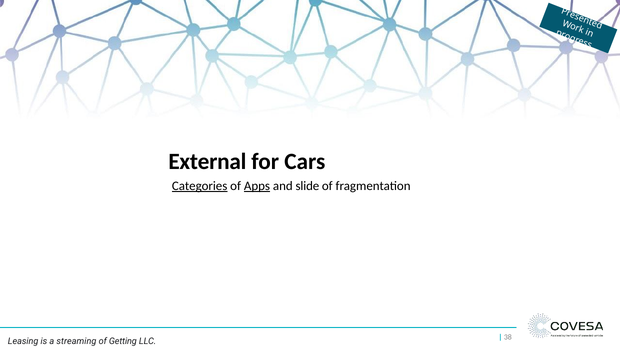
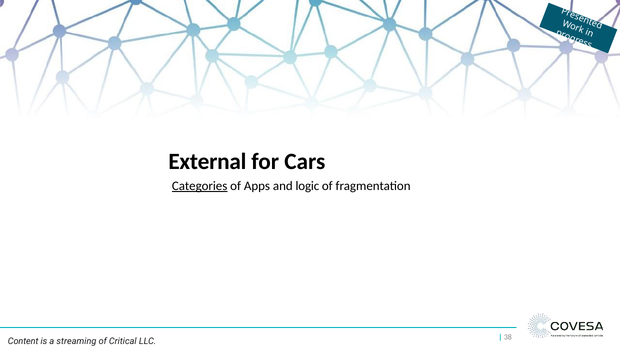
Apps underline: present -> none (257, 186)
slide: slide -> logic (307, 186)
Leasing: Leasing -> Content (23, 341)
Getting: Getting -> Critical (123, 341)
